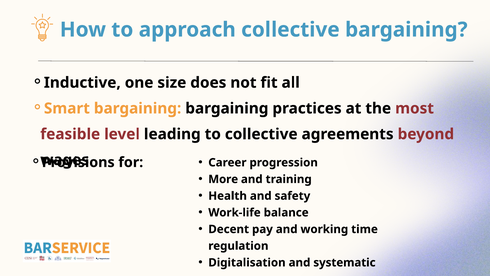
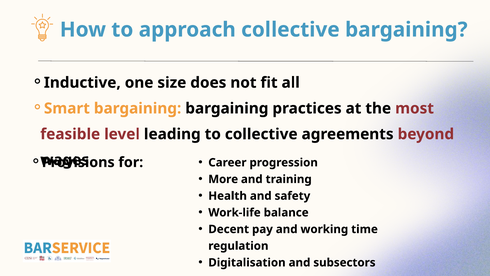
systematic: systematic -> subsectors (344, 262)
